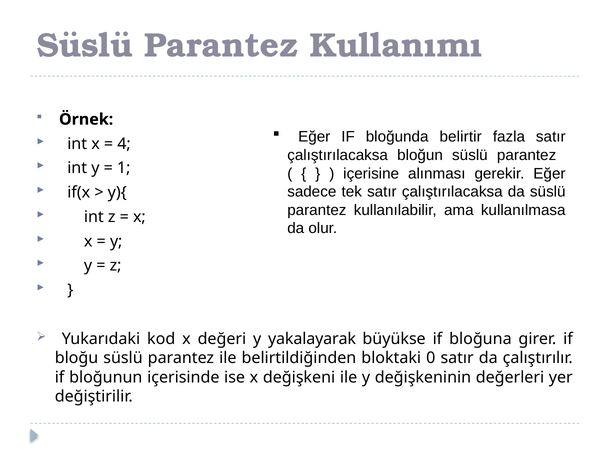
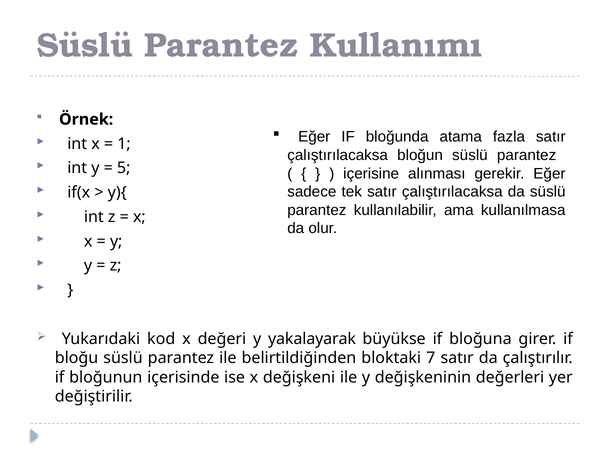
belirtir: belirtir -> atama (461, 137)
4: 4 -> 1 (124, 144)
1: 1 -> 5 (124, 168)
0: 0 -> 7 (431, 358)
